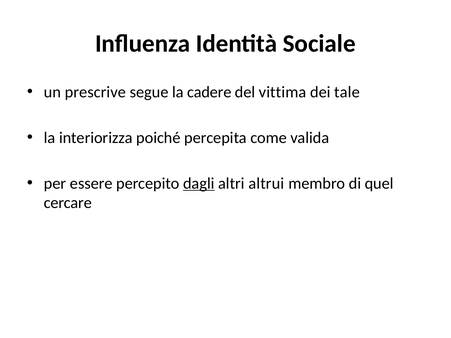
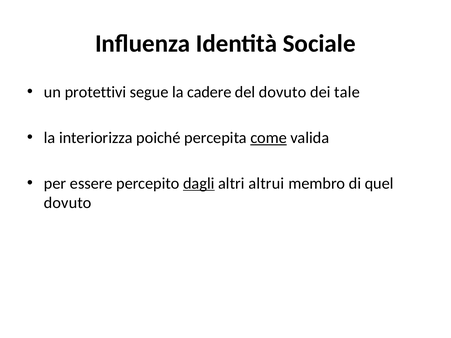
prescrive: prescrive -> protettivi (95, 92)
del vittima: vittima -> dovuto (283, 92)
come underline: none -> present (269, 138)
cercare: cercare -> dovuto (68, 203)
